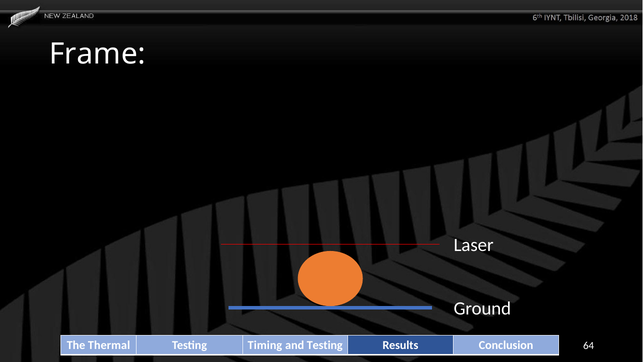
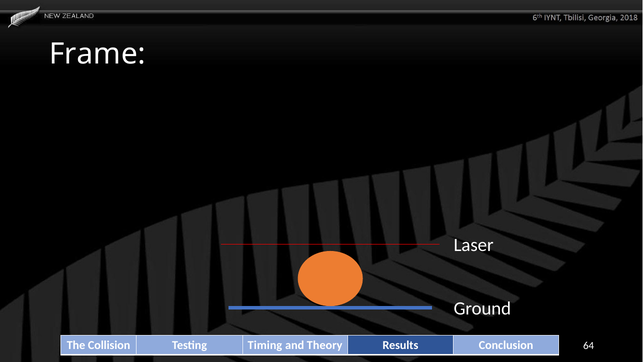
Thermal: Thermal -> Collision (109, 345)
and Testing: Testing -> Theory (325, 345)
